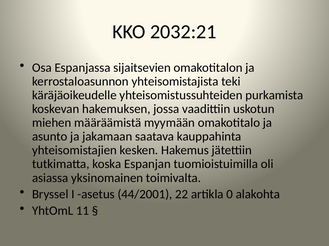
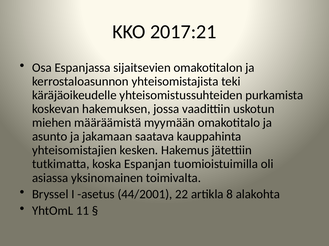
2032:21: 2032:21 -> 2017:21 (183, 32)
0: 0 -> 8 (230, 195)
